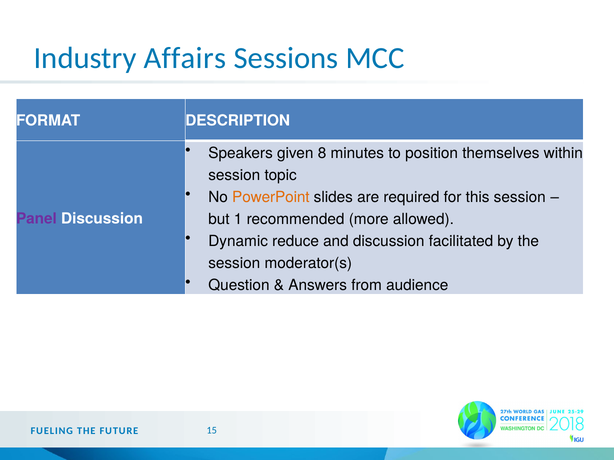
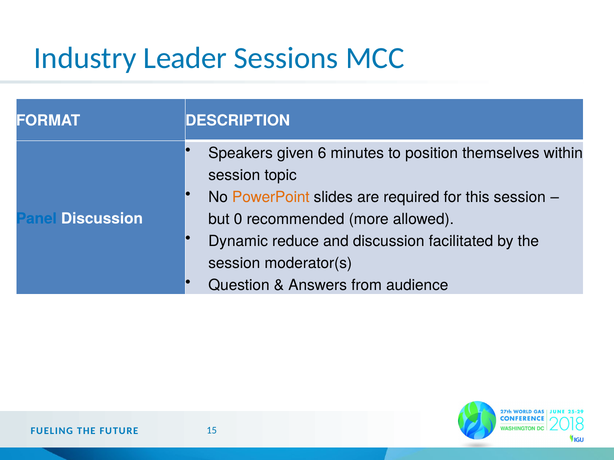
Affairs: Affairs -> Leader (185, 58)
8: 8 -> 6 (322, 153)
Panel colour: purple -> blue (36, 219)
1: 1 -> 0 (238, 219)
